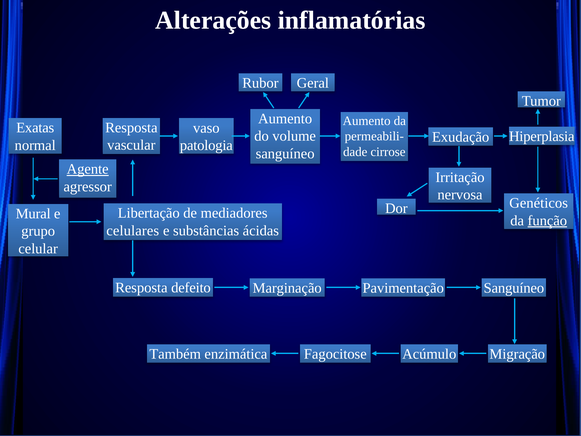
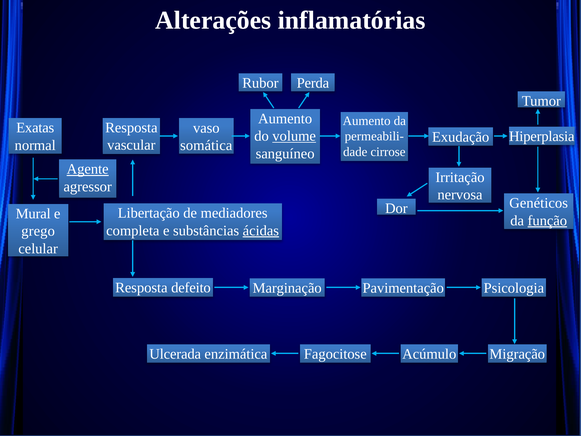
Geral: Geral -> Perda (313, 83)
volume underline: none -> present (294, 136)
patologia: patologia -> somática (206, 145)
celulares: celulares -> completa (133, 230)
ácidas underline: none -> present (261, 230)
grupo: grupo -> grego (38, 231)
Pavimentação Sanguíneo: Sanguíneo -> Psicologia (514, 288)
Também: Também -> Ulcerada (175, 354)
